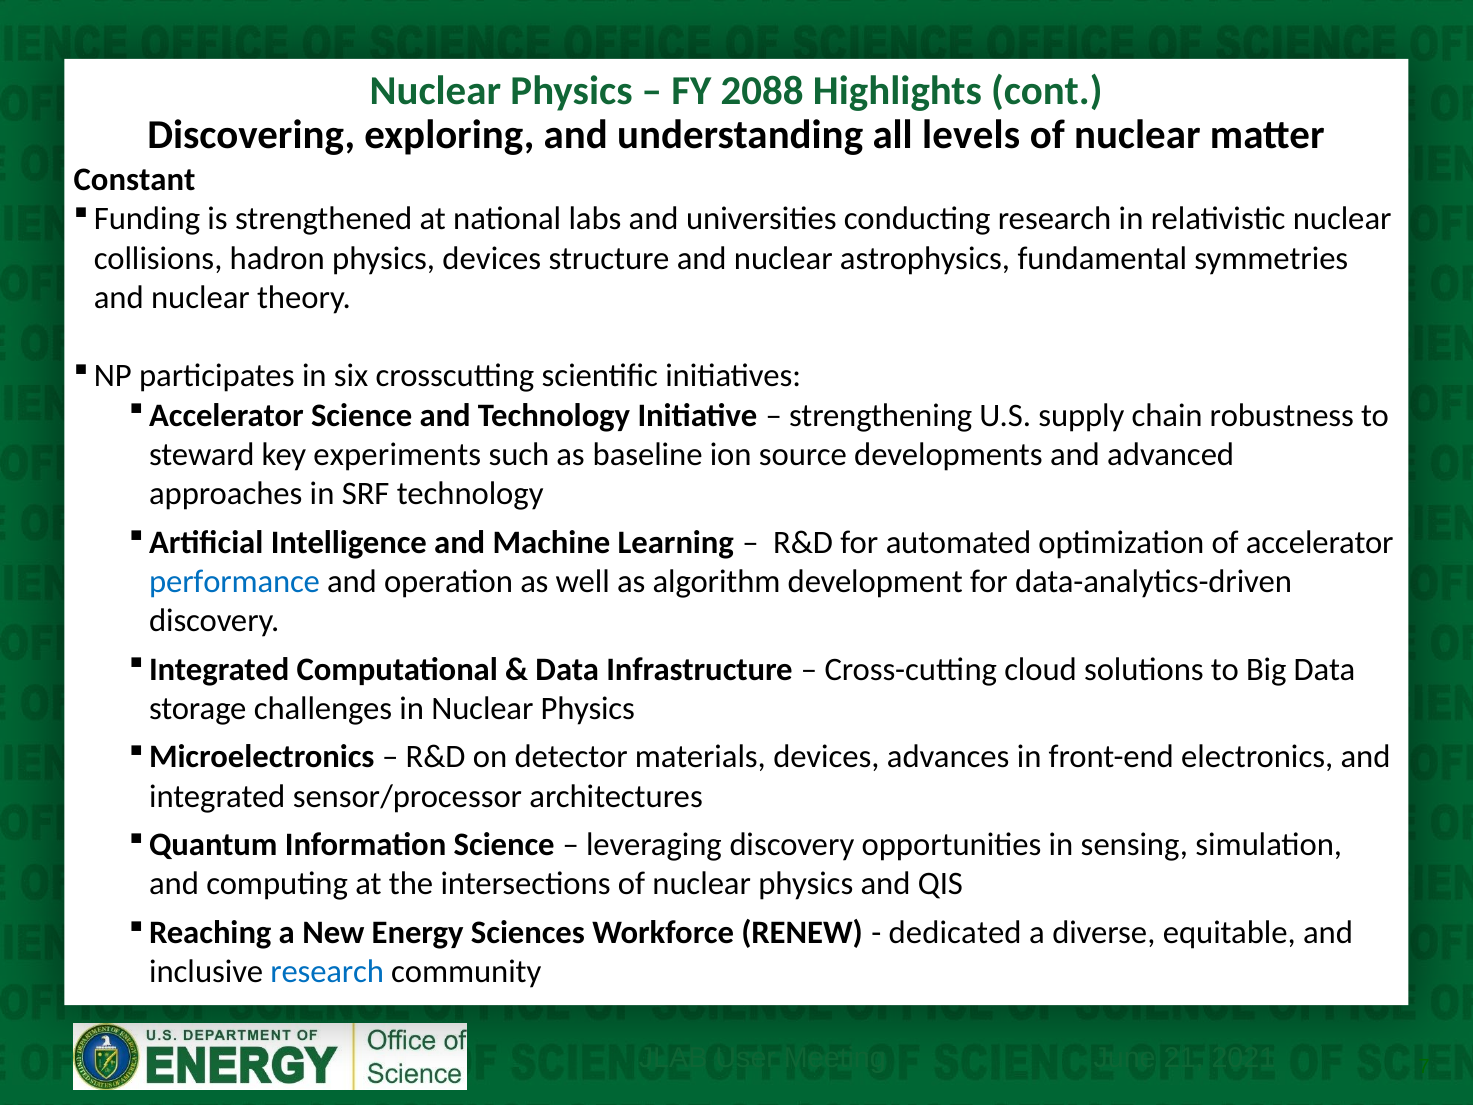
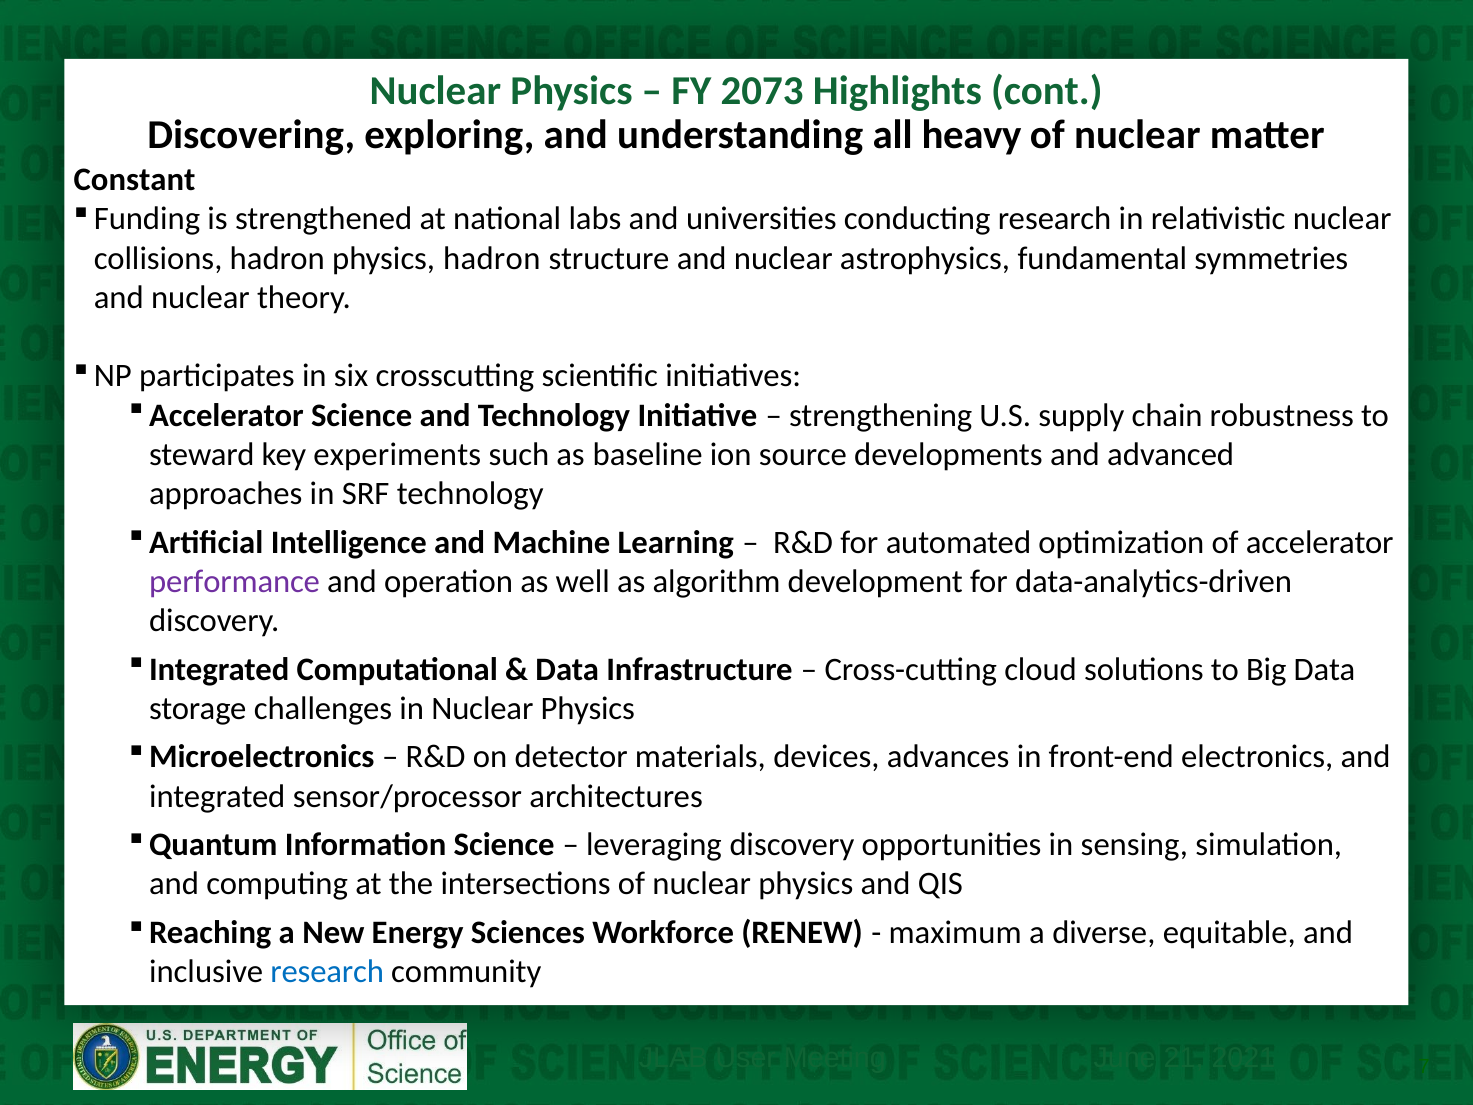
2088: 2088 -> 2073 (762, 91)
levels: levels -> heavy (971, 135)
physics devices: devices -> hadron (492, 258)
performance colour: blue -> purple (235, 581)
dedicated: dedicated -> maximum (955, 932)
